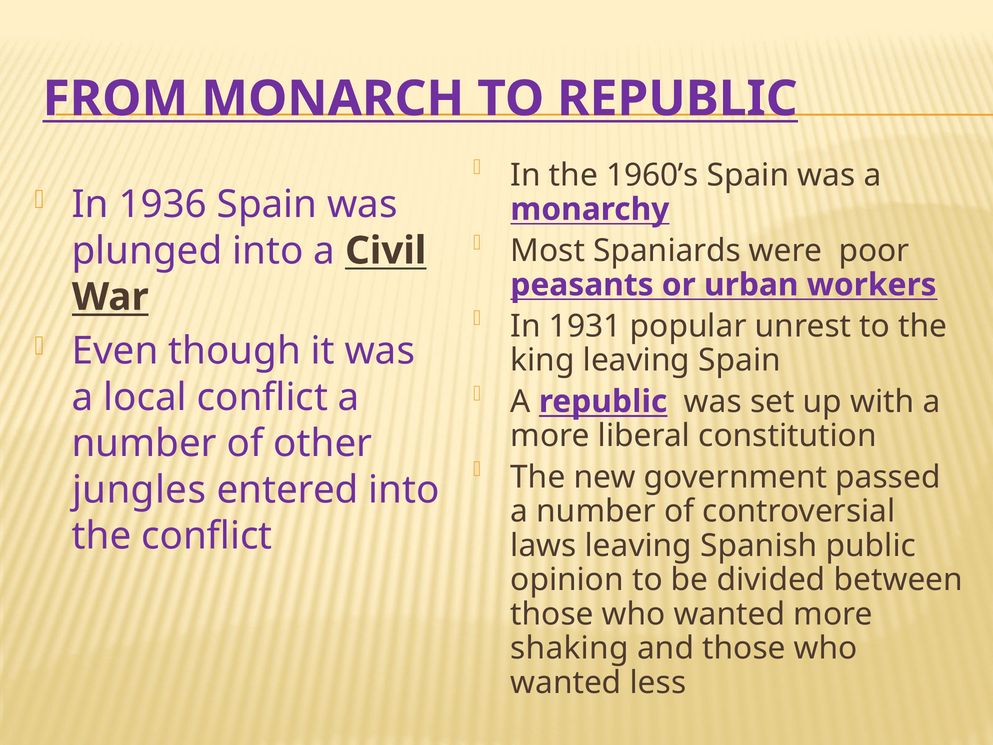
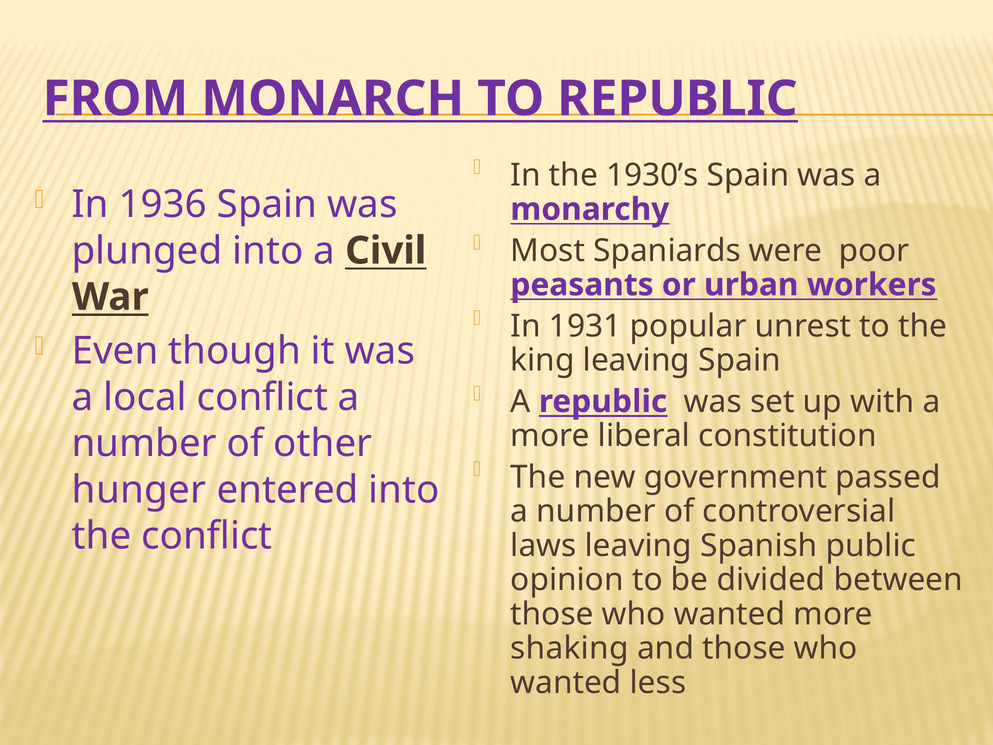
1960’s: 1960’s -> 1930’s (652, 175)
jungles: jungles -> hunger (139, 490)
